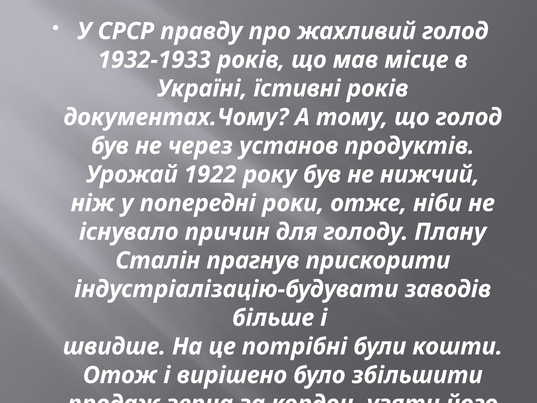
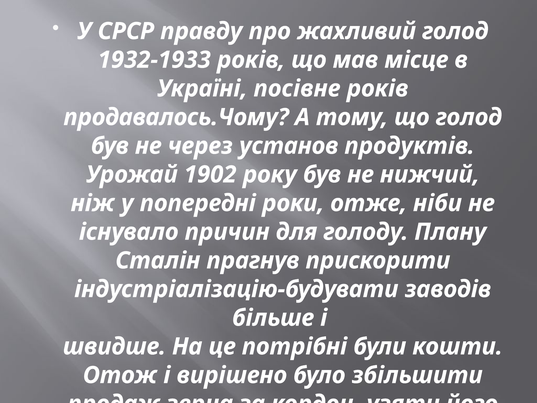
їстивнi: їстивнi -> посiвне (297, 89)
документах.Чому: документах.Чому -> продавалось.Чому (176, 117)
1922: 1922 -> 1902 (210, 174)
